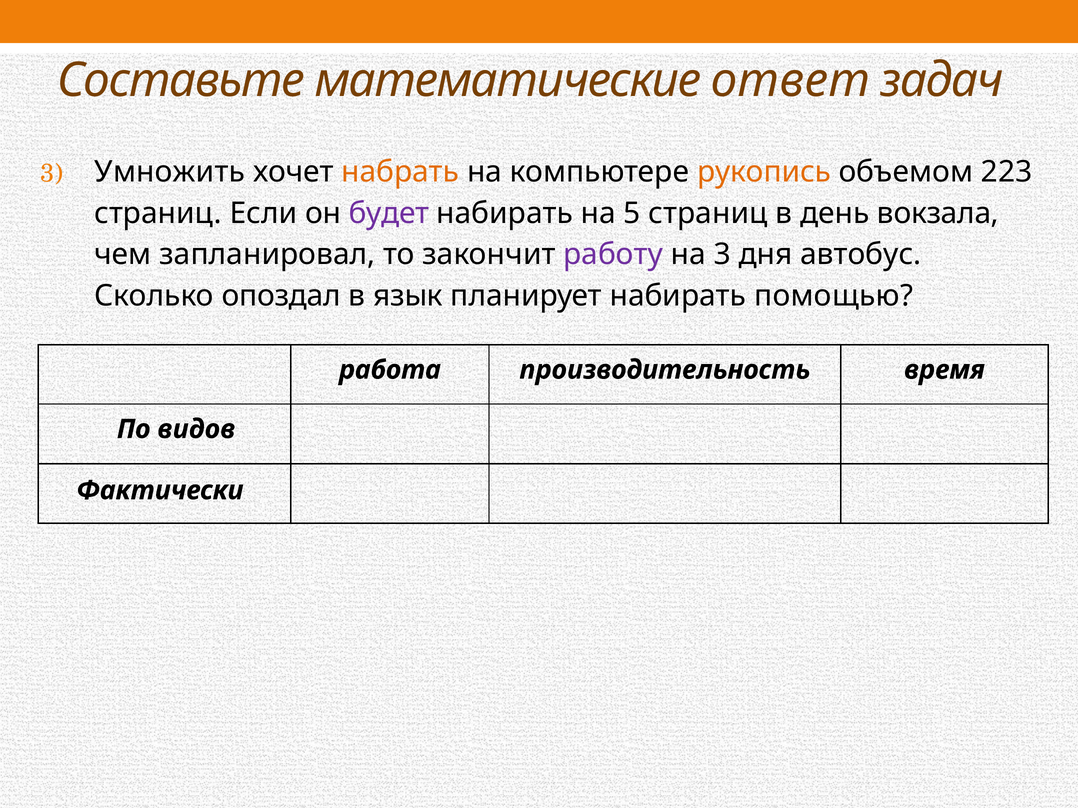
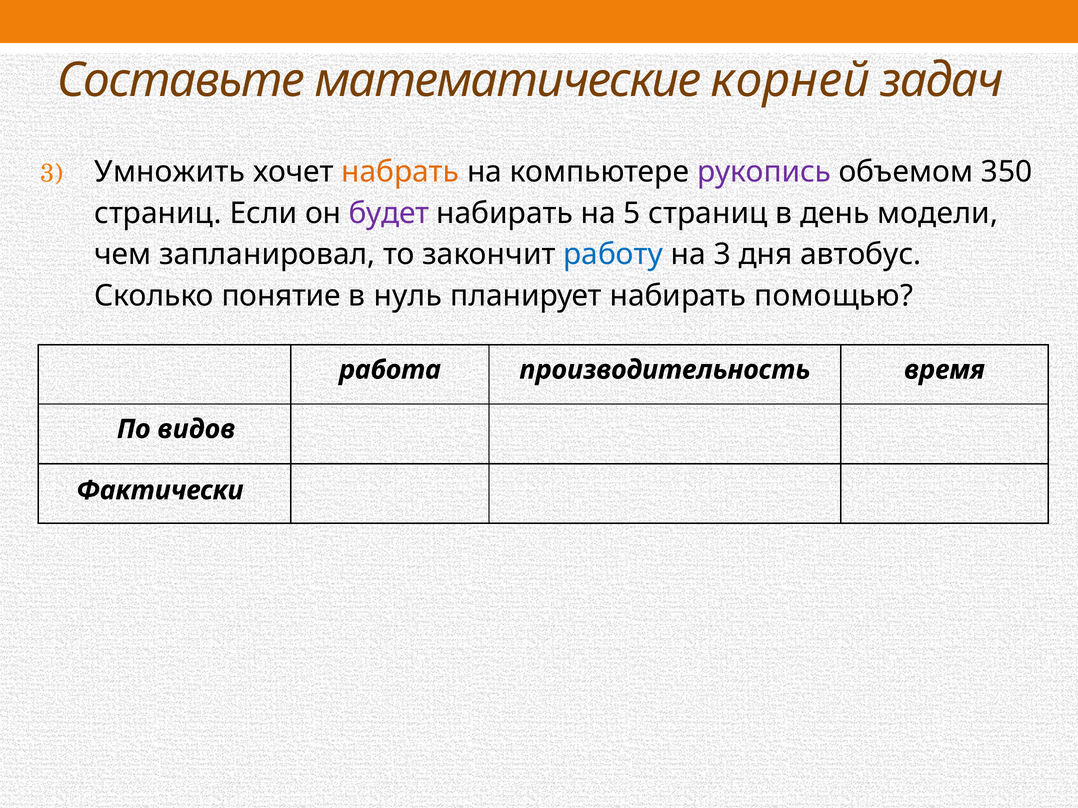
ответ: ответ -> корней (790, 81)
рукопись colour: orange -> purple (764, 172)
223: 223 -> 350 (1007, 172)
вокзала: вокзала -> модели (938, 213)
работу colour: purple -> blue (613, 255)
опоздал: опоздал -> понятие (281, 296)
язык: язык -> нуль (408, 296)
